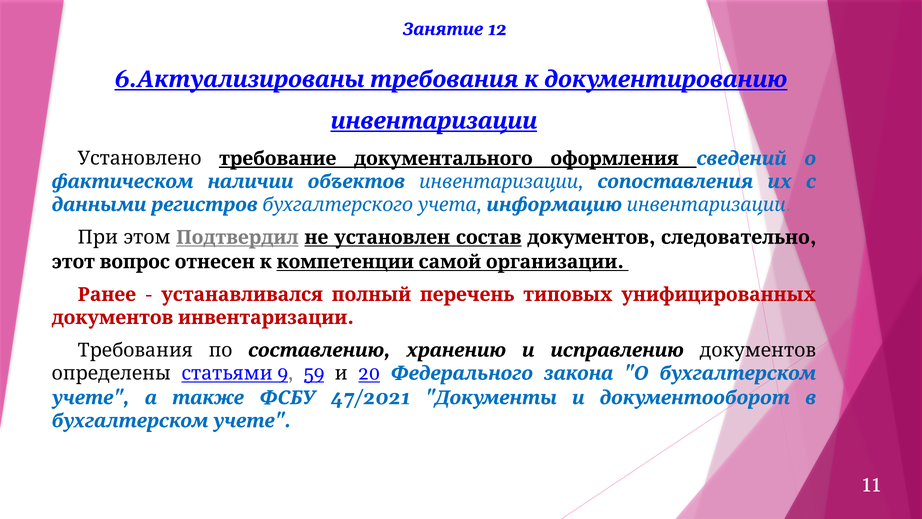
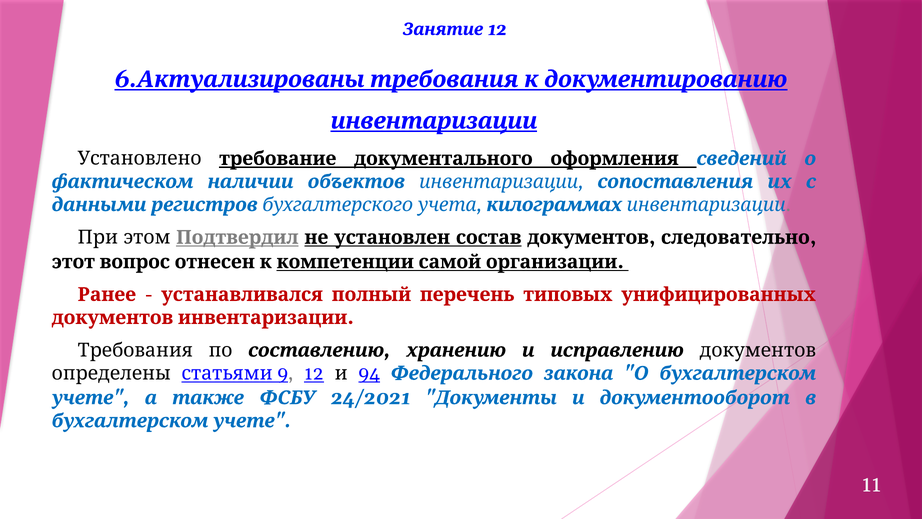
информацию: информацию -> килограммах (554, 205)
59: 59 -> 12 (314, 373)
20: 20 -> 94 (369, 373)
47/2021: 47/2021 -> 24/2021 (370, 398)
